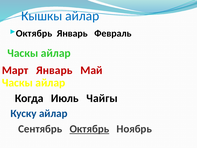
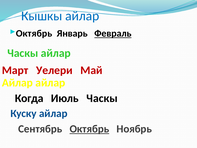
Февраль underline: none -> present (113, 33)
Март Январь: Январь -> Уелери (54, 70)
Часкы: Часкы -> Айлар (17, 83)
Июль Чайгы: Чайгы -> Часкы (102, 98)
